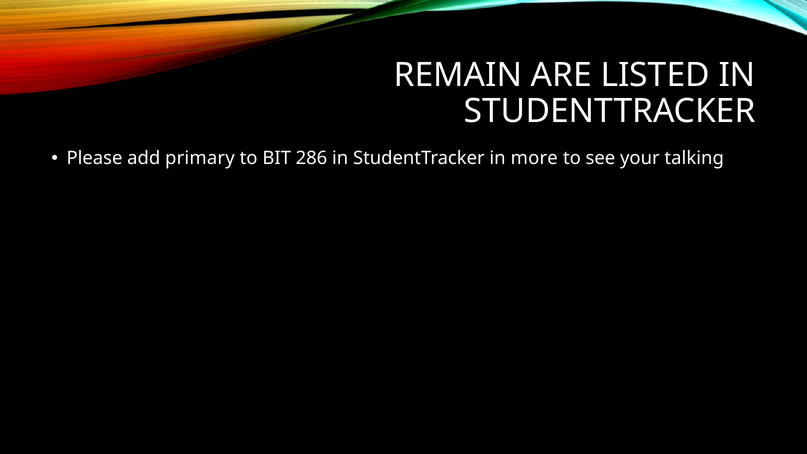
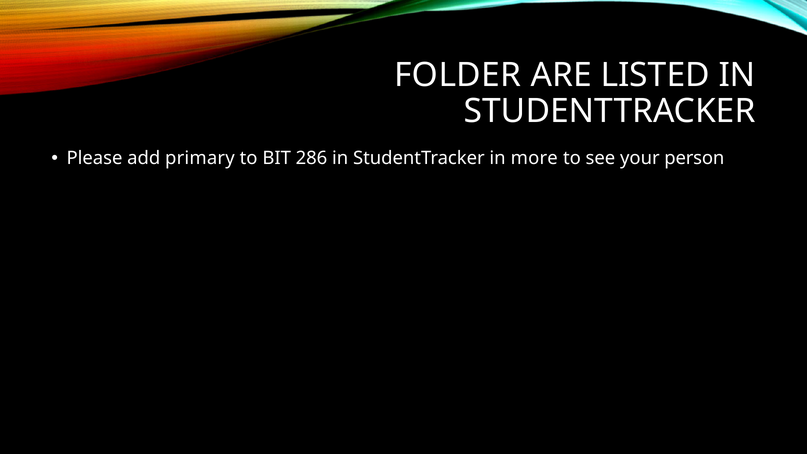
REMAIN: REMAIN -> FOLDER (458, 75)
talking: talking -> person (694, 158)
